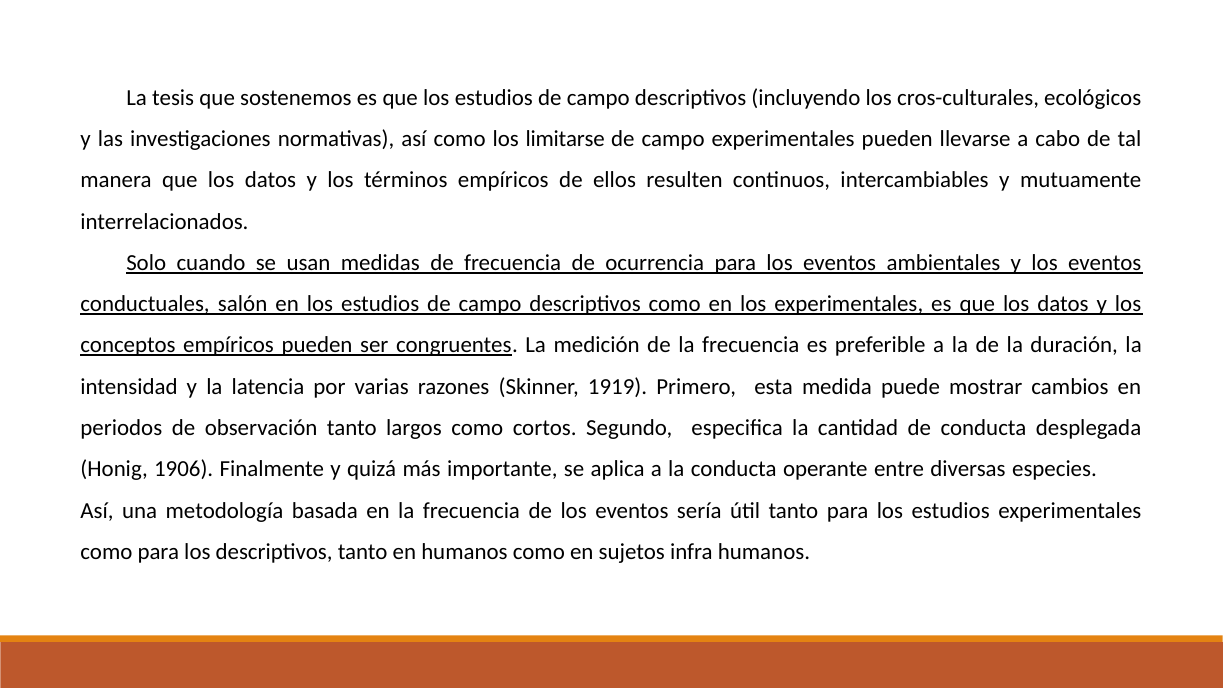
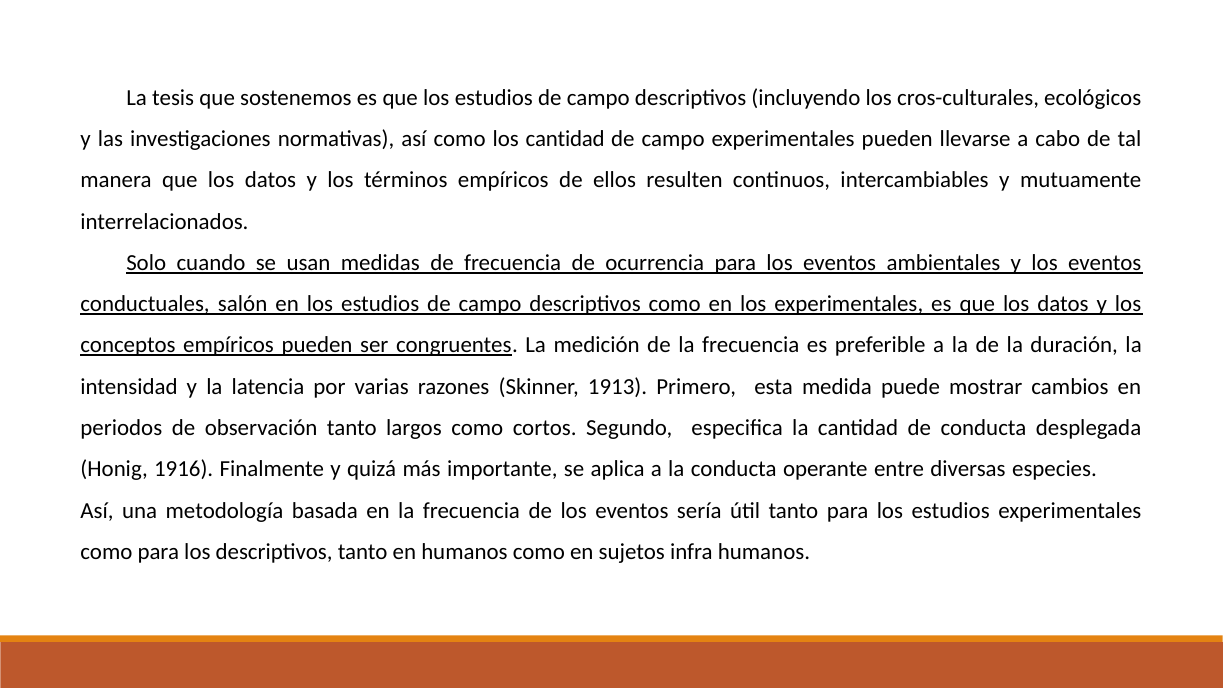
los limitarse: limitarse -> cantidad (565, 139)
1919: 1919 -> 1913 (618, 387)
1906: 1906 -> 1916 (184, 469)
